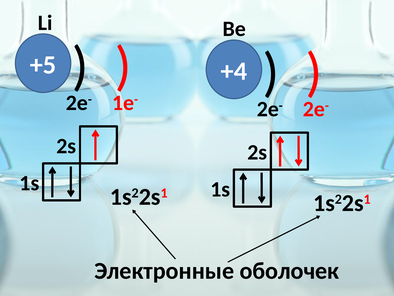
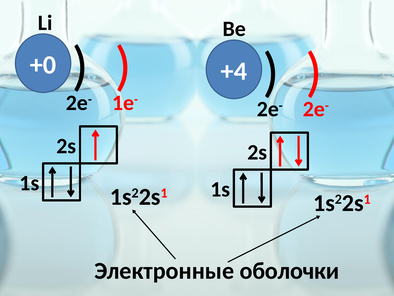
+5: +5 -> +0 (43, 65)
оболочек: оболочек -> оболочки (289, 270)
